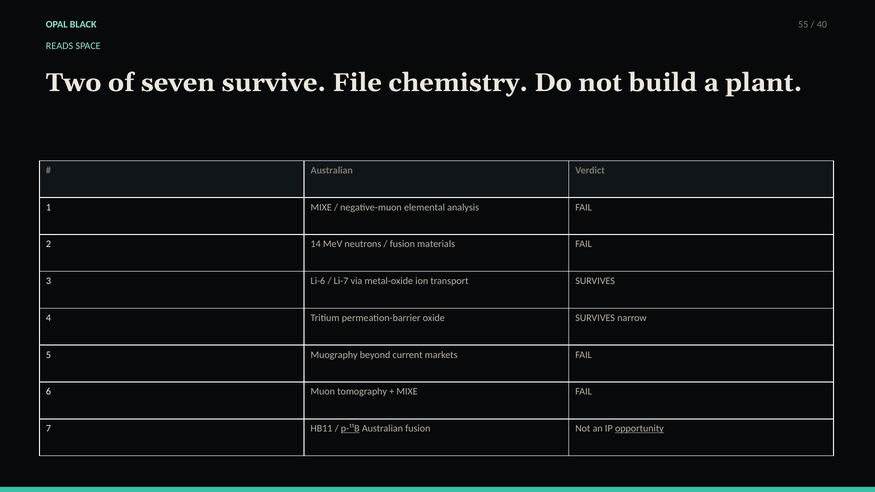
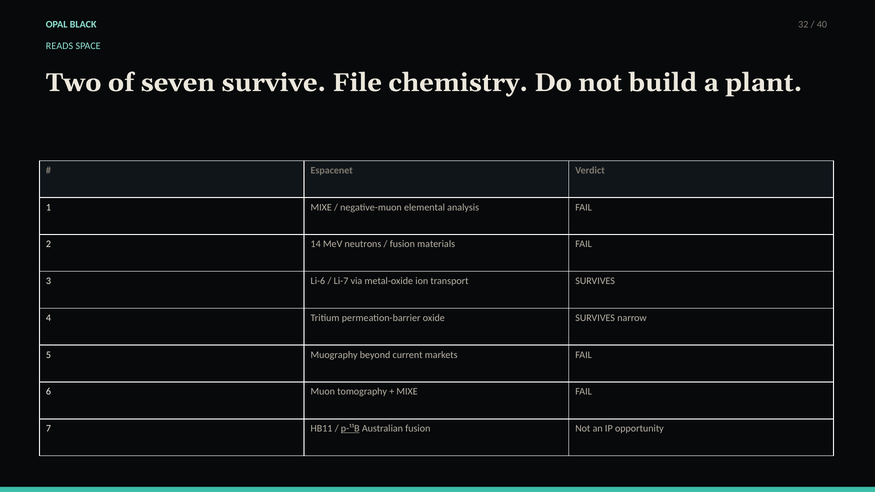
55: 55 -> 32 (803, 24)
Australian: Australian -> Espacenet (332, 170)
opportunity underline: present -> none (639, 429)
